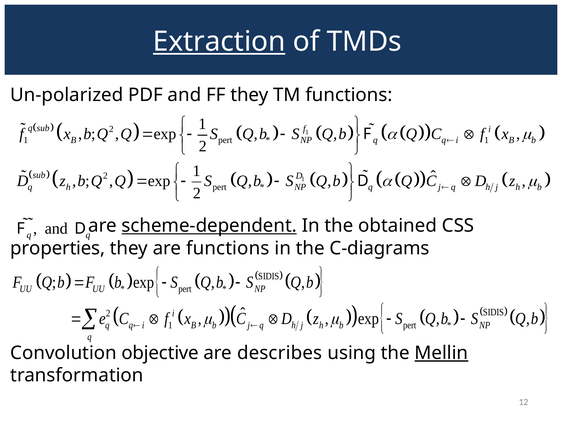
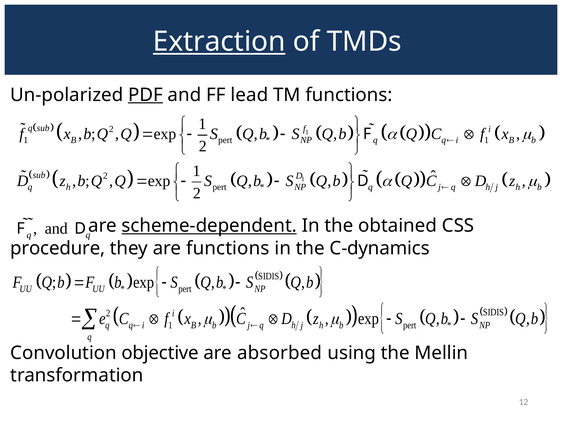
PDF underline: none -> present (145, 95)
FF they: they -> lead (249, 95)
properties: properties -> procedure (58, 249)
C-diagrams: C-diagrams -> C-dynamics (380, 249)
describes: describes -> absorbed (280, 353)
Mellin underline: present -> none (441, 353)
